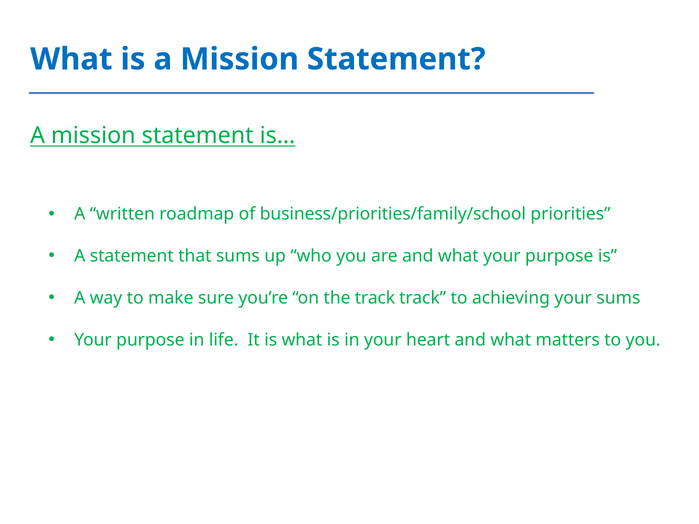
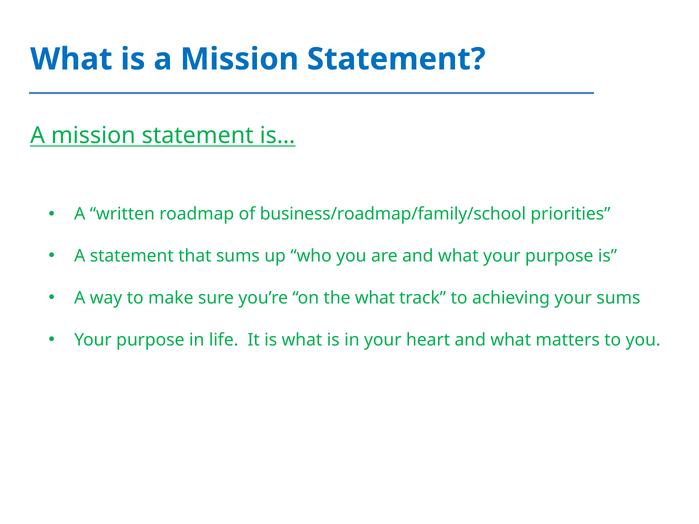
business/priorities/family/school: business/priorities/family/school -> business/roadmap/family/school (393, 214)
the track: track -> what (375, 298)
